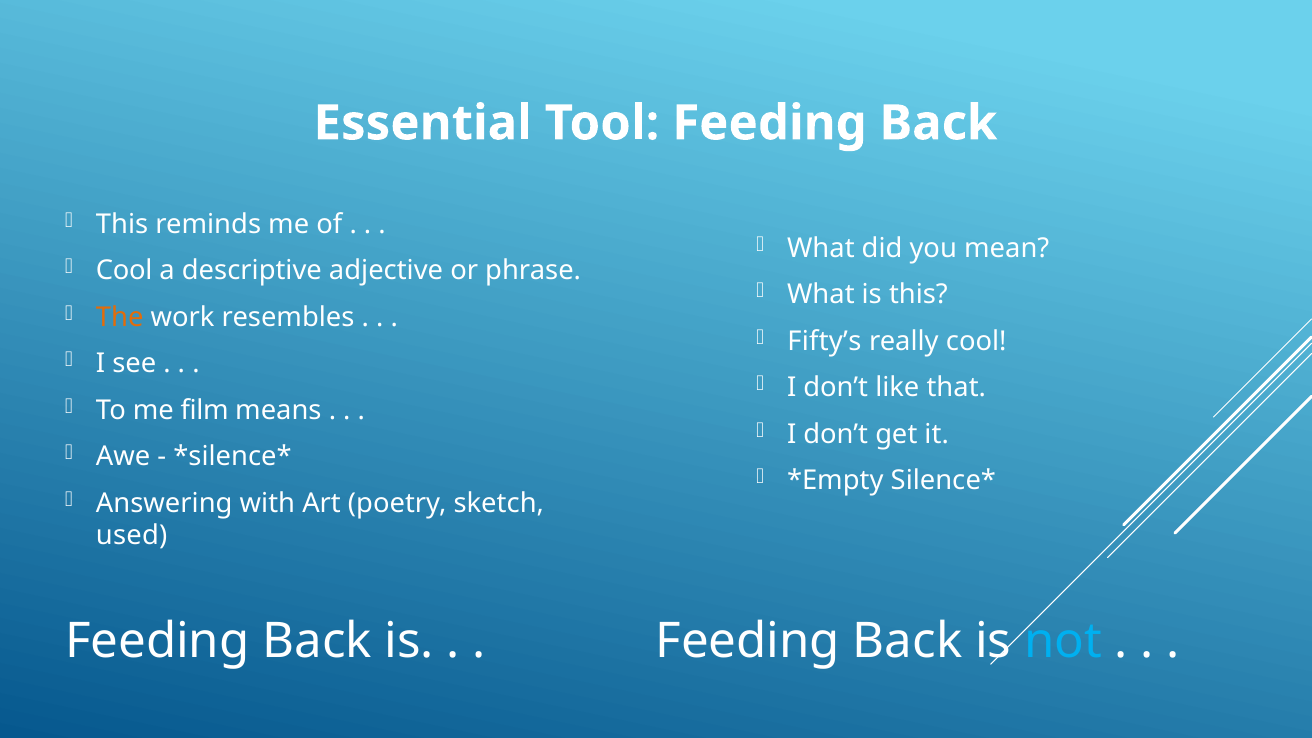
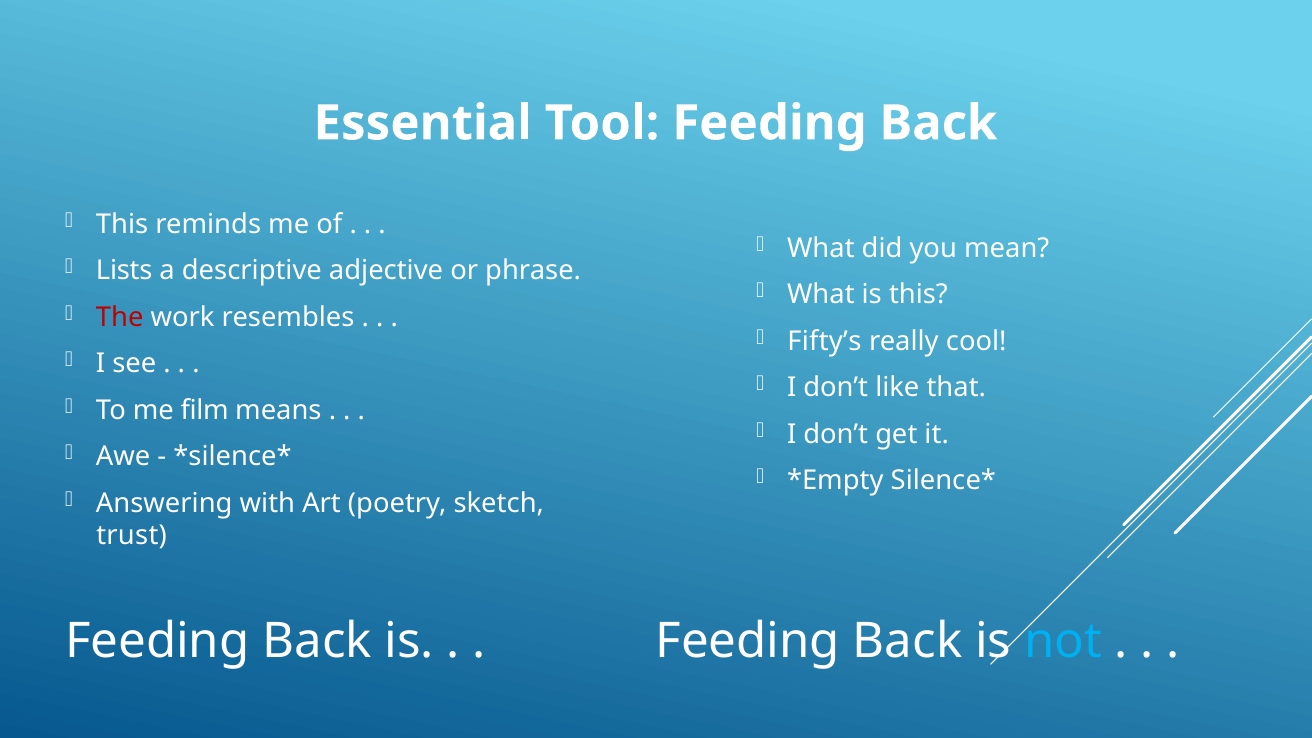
Cool: Cool -> Lists (124, 271)
The colour: orange -> red (120, 317)
used: used -> trust (132, 536)
